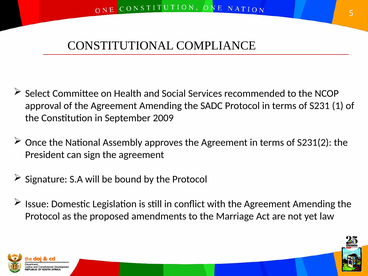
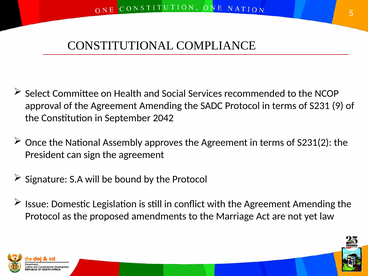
1: 1 -> 9 (338, 106)
2009: 2009 -> 2042 (163, 118)
